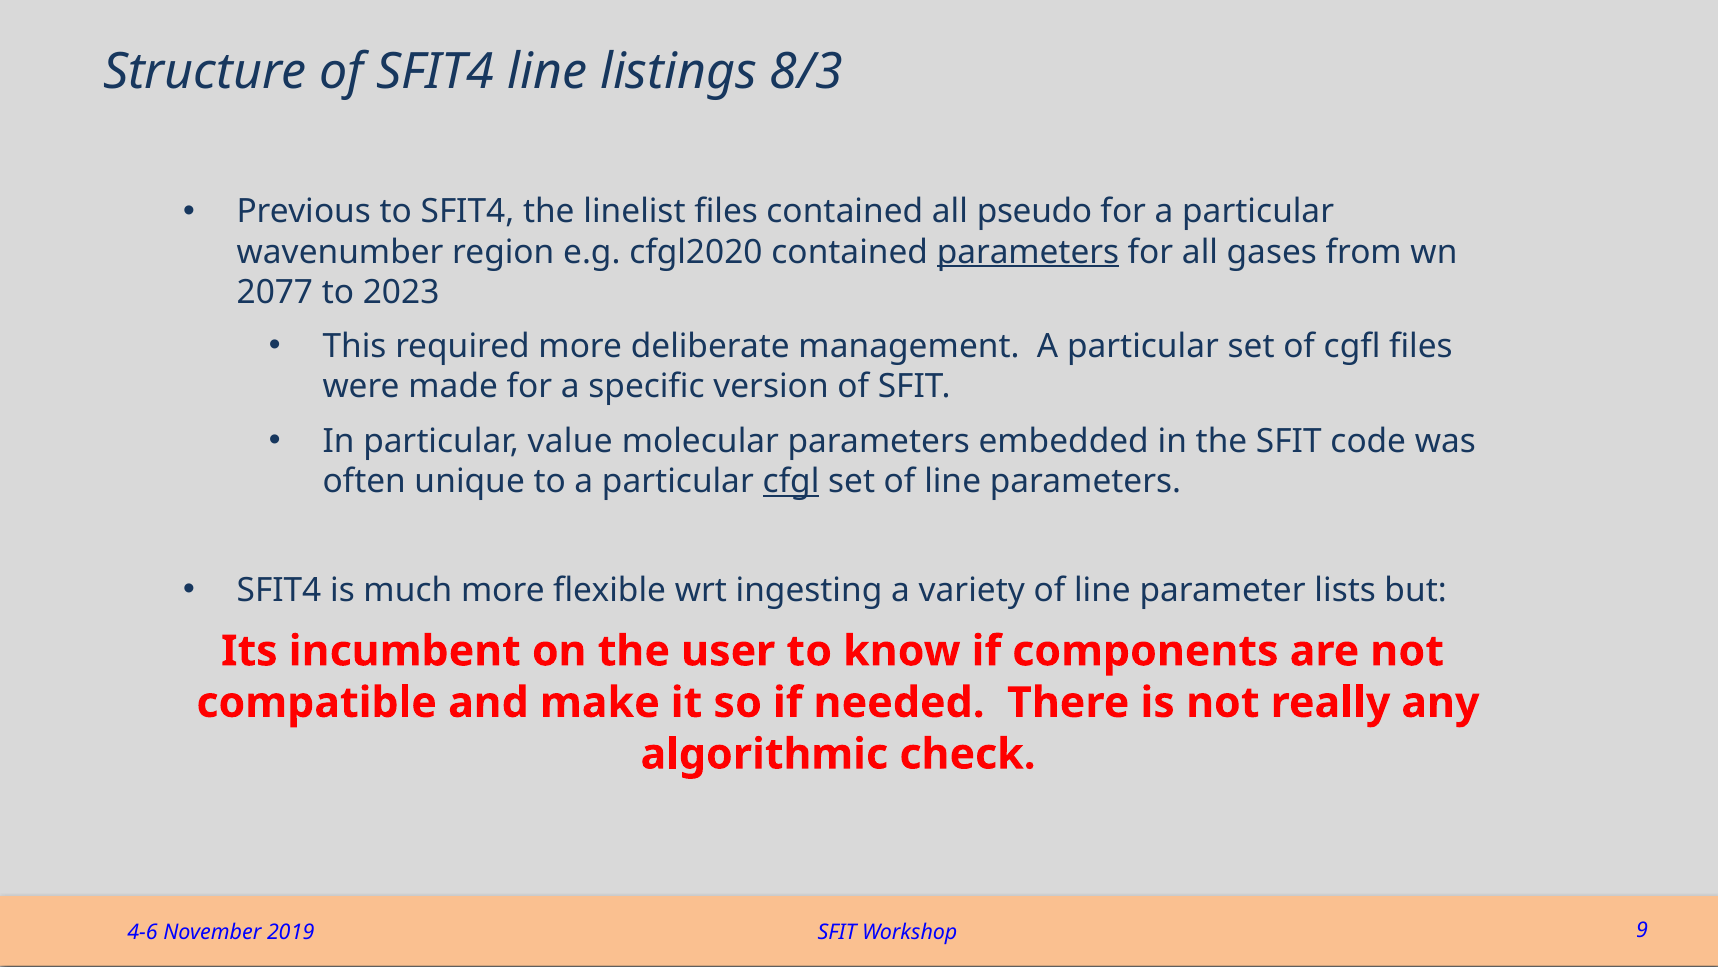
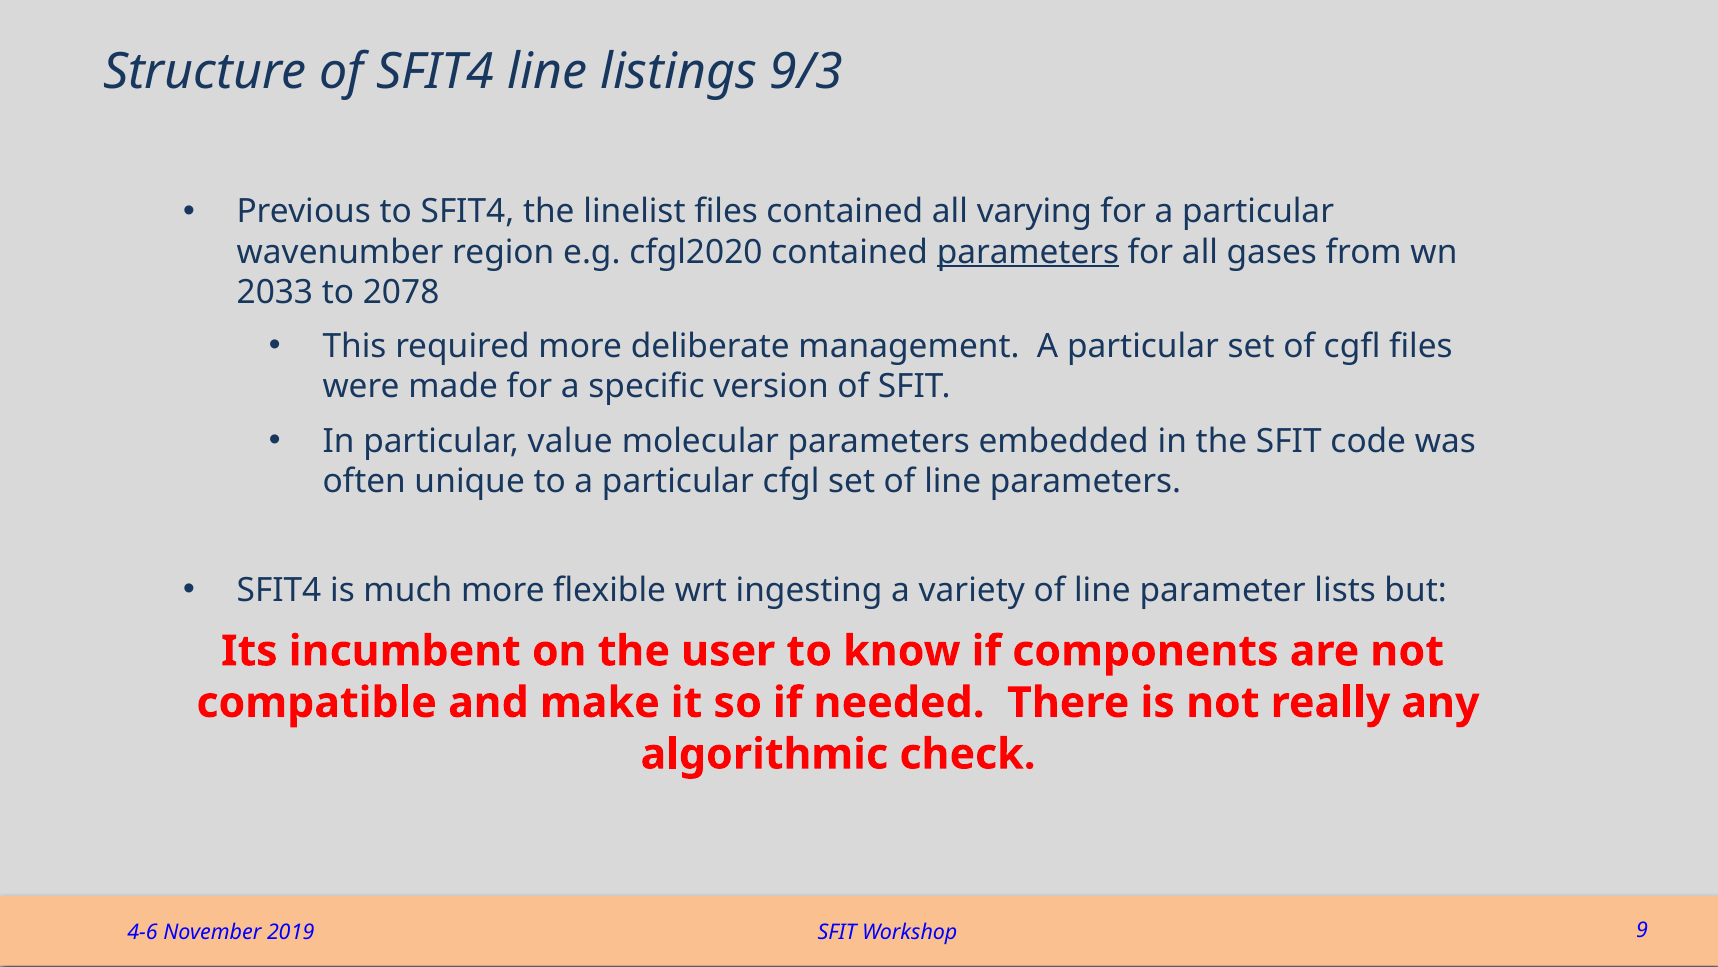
8/3: 8/3 -> 9/3 (806, 72)
pseudo: pseudo -> varying (1034, 212)
2077: 2077 -> 2033 (275, 292)
2023: 2023 -> 2078 (401, 292)
cfgl underline: present -> none (791, 481)
